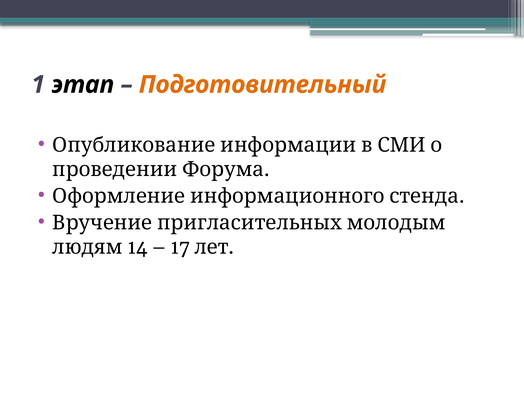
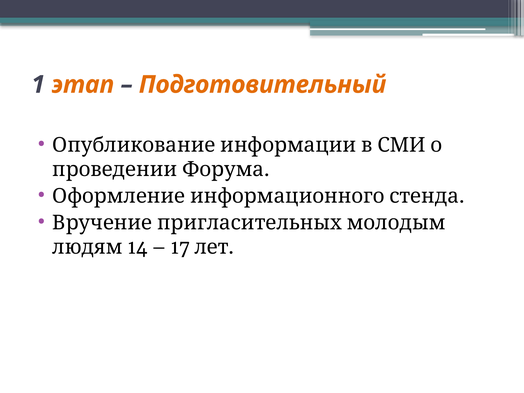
этап colour: black -> orange (83, 85)
